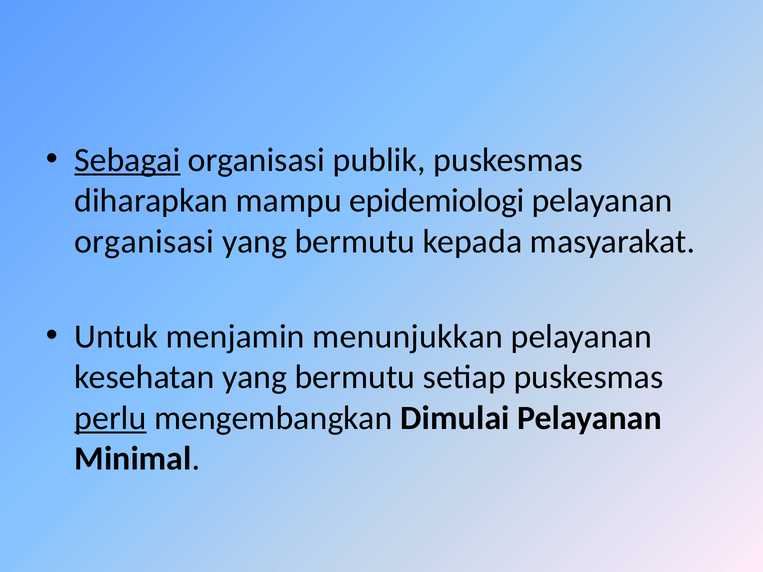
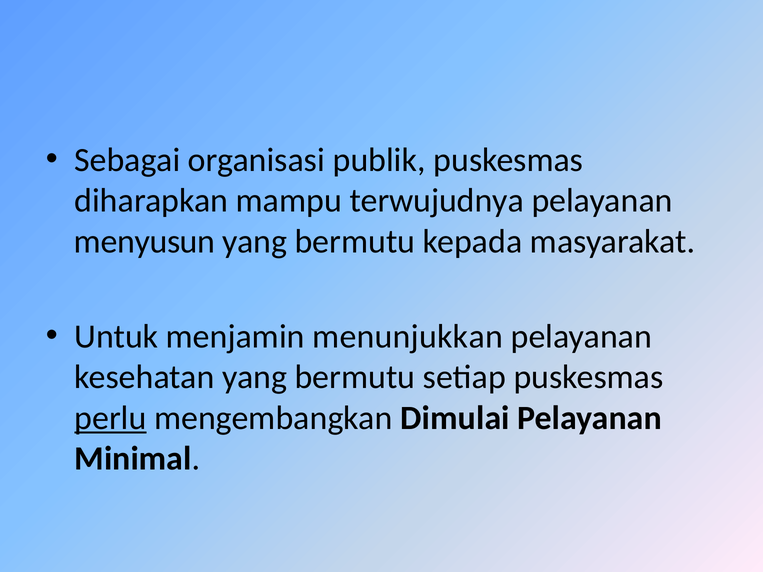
Sebagai underline: present -> none (127, 160)
epidemiologi: epidemiologi -> terwujudnya (437, 201)
organisasi: organisasi -> menyusun (145, 242)
